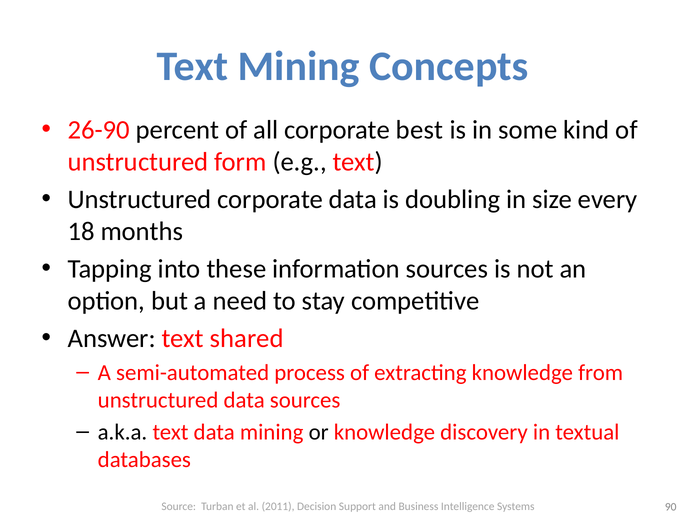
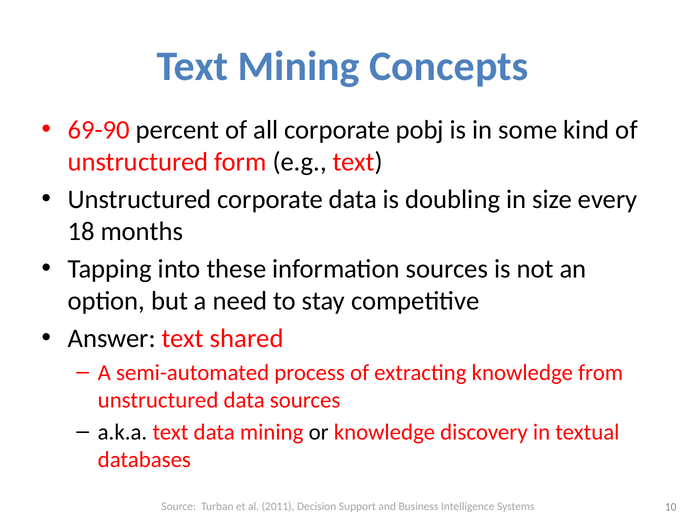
26-90: 26-90 -> 69-90 (99, 130)
best: best -> pobj (420, 130)
90: 90 -> 10 (671, 506)
